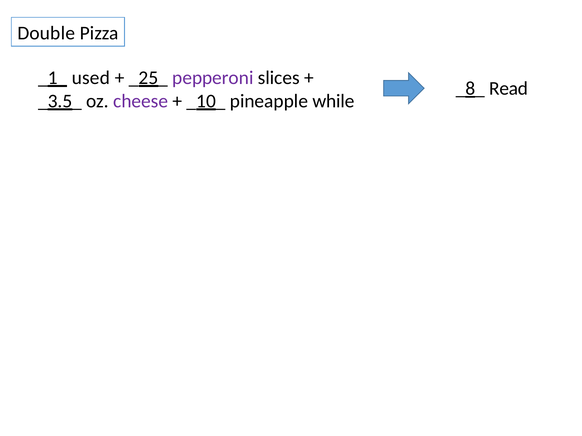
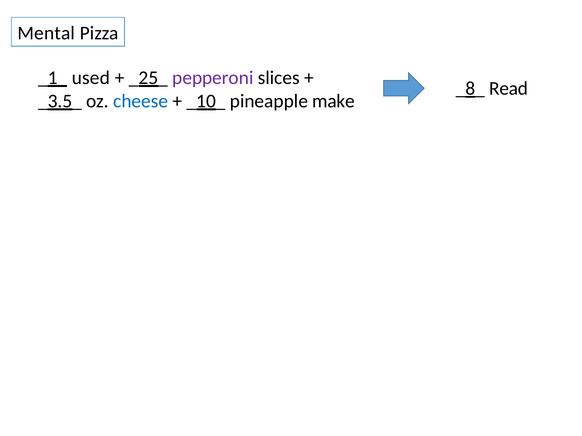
Double: Double -> Mental (46, 33)
cheese colour: purple -> blue (141, 101)
while: while -> make (333, 101)
